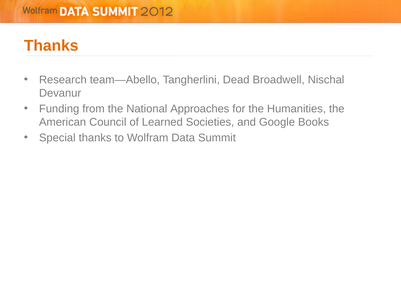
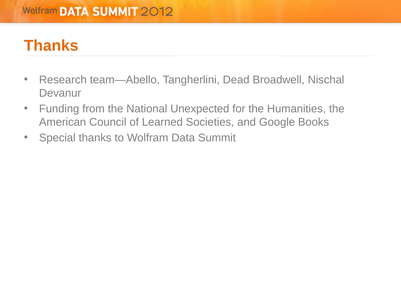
Approaches: Approaches -> Unexpected (200, 109)
